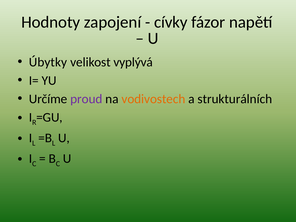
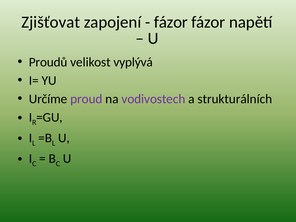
Hodnoty: Hodnoty -> Zjišťovat (51, 22)
cívky: cívky -> fázor (171, 22)
Úbytky: Úbytky -> Proudů (48, 62)
vodivostech colour: orange -> purple (153, 99)
